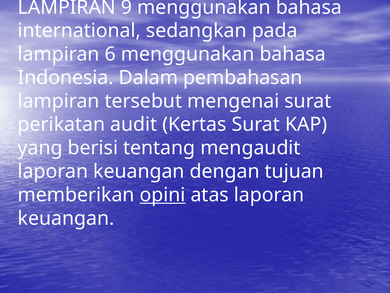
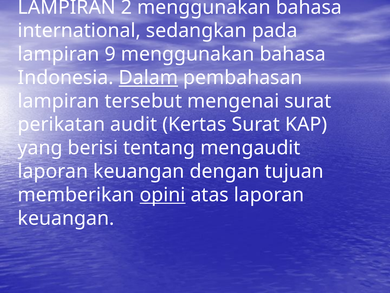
9: 9 -> 2 (126, 7)
6: 6 -> 9 (110, 54)
Dalam underline: none -> present (148, 78)
